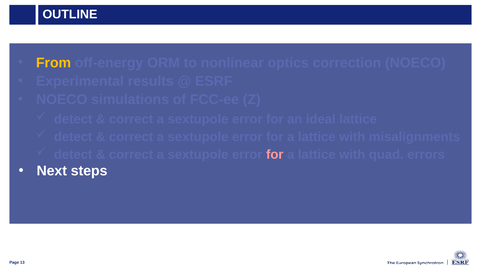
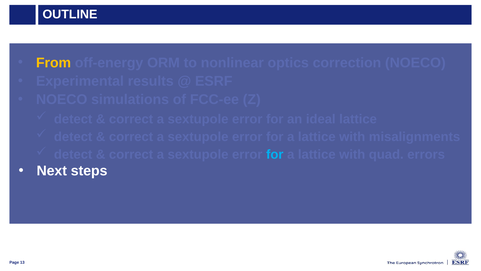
for colour: pink -> light blue (275, 154)
